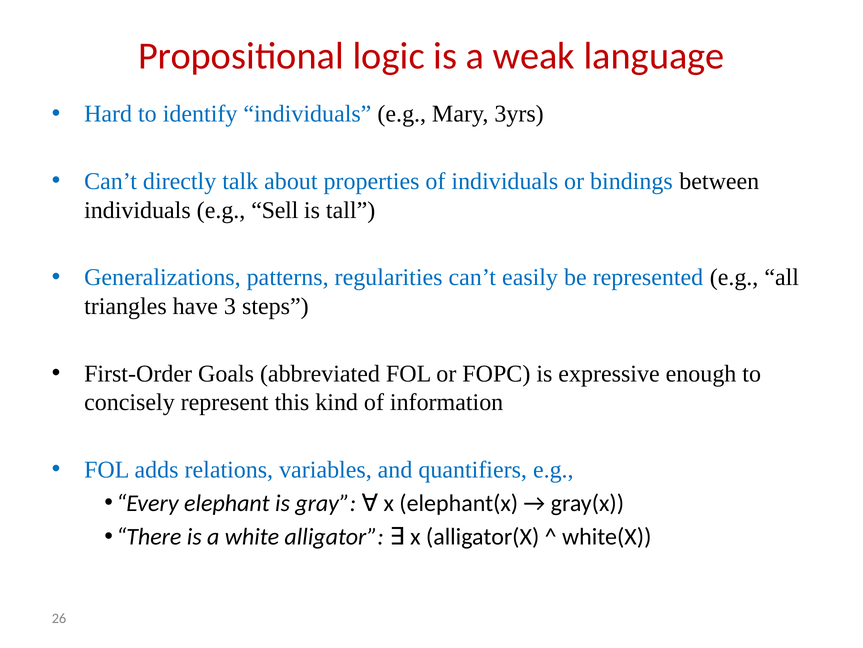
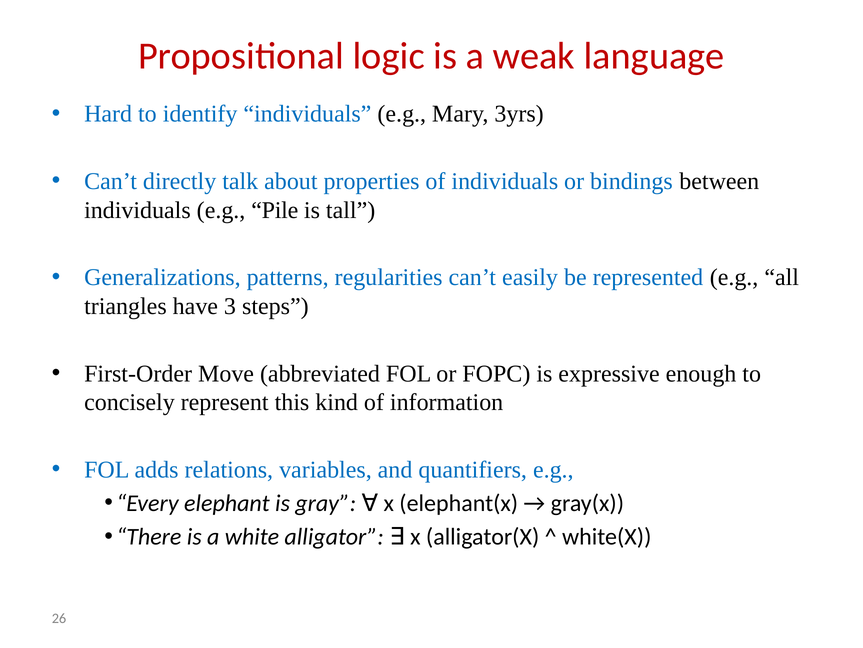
Sell: Sell -> Pile (275, 210)
Goals: Goals -> Move (226, 373)
